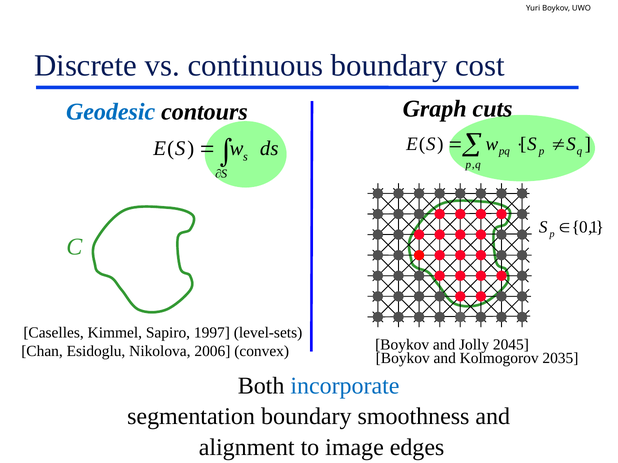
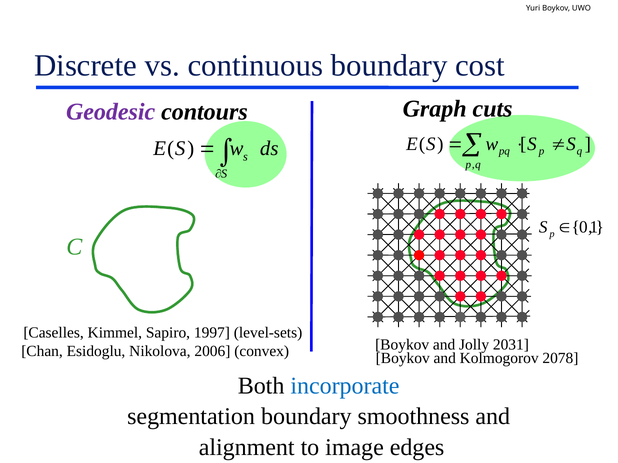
Geodesic colour: blue -> purple (111, 112)
2045: 2045 -> 2031 (511, 345)
2035: 2035 -> 2078 (560, 359)
